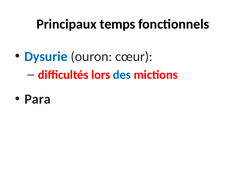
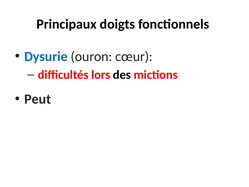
temps: temps -> doigts (117, 24)
des colour: blue -> black (122, 75)
Para: Para -> Peut (38, 99)
